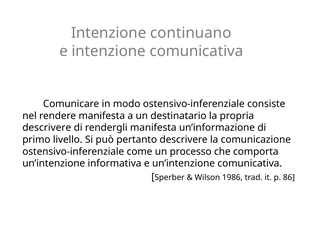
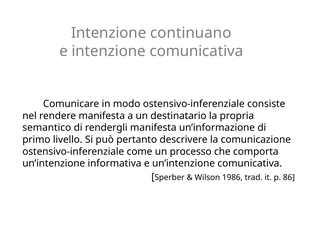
descrivere: descrivere -> semantico (47, 128)
